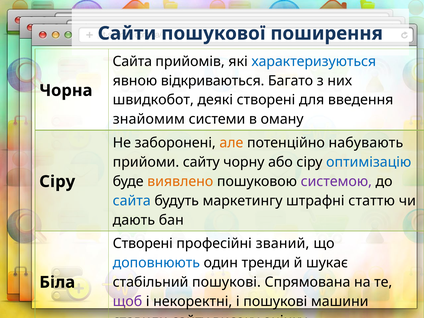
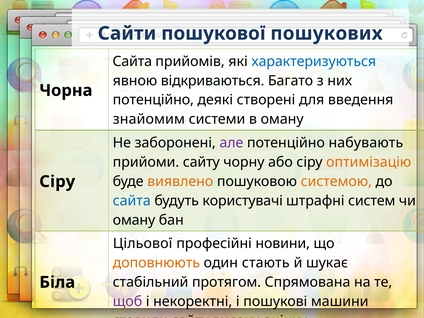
поширення: поширення -> пошукових (326, 33)
швидкобот: швидкобот -> потенційно (153, 100)
але colour: orange -> purple (231, 143)
оптимізацію colour: blue -> orange (369, 162)
системою colour: purple -> orange (336, 181)
маркетингу: маркетингу -> користувачі (243, 201)
статтю: статтю -> систем (372, 201)
дають: дають -> оману (134, 220)
Створені: Створені -> Цільової (143, 244)
званий: званий -> новини (283, 244)
доповнюють colour: blue -> orange (156, 263)
тренди: тренди -> стають (266, 263)
стабільний пошукові: пошукові -> протягом (227, 282)
